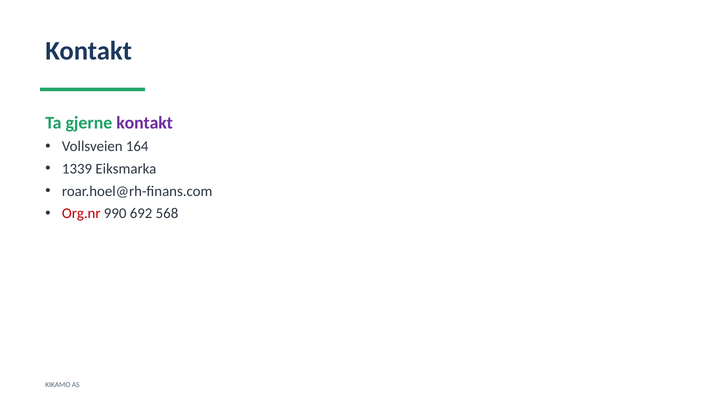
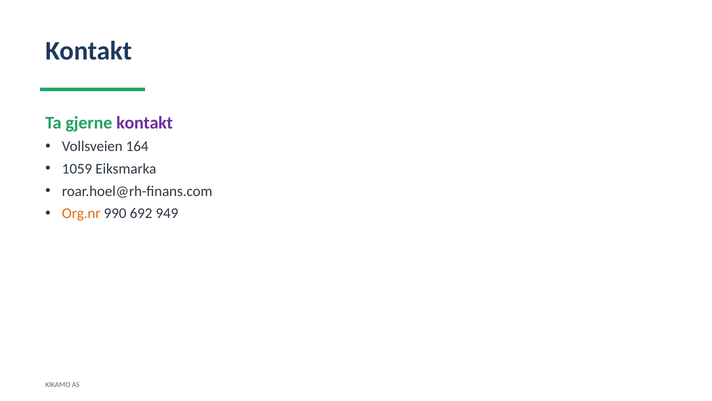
1339: 1339 -> 1059 (77, 169)
Org.nr colour: red -> orange (81, 213)
568: 568 -> 949 (167, 213)
